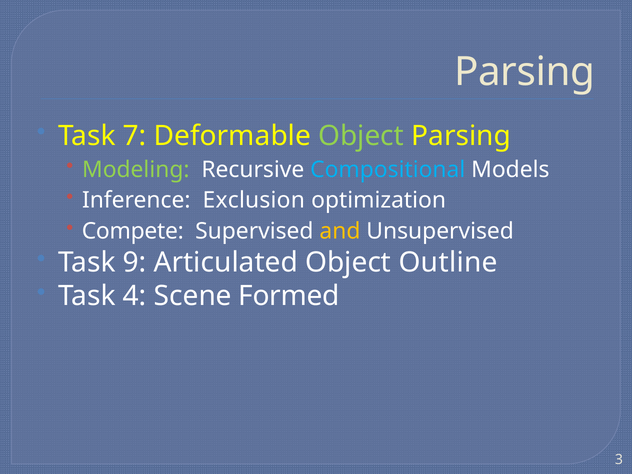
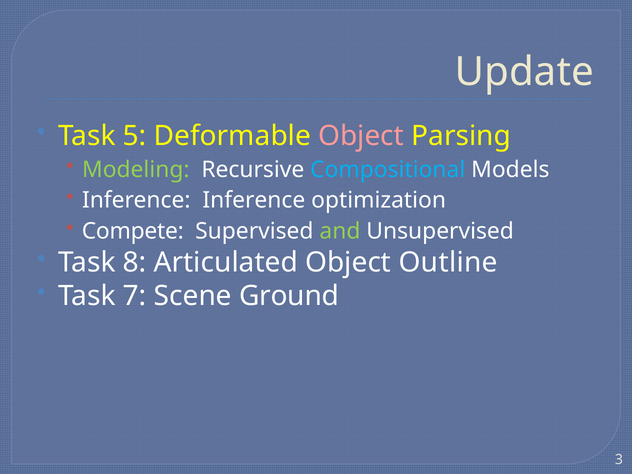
Parsing: Parsing -> Update (524, 72)
7: 7 -> 5 (135, 136)
Object colour: light green -> pink (361, 136)
Inference Exclusion: Exclusion -> Inference (254, 200)
and colour: yellow -> light green (340, 231)
9: 9 -> 8 (135, 262)
4: 4 -> 7 (135, 296)
Formed: Formed -> Ground (289, 296)
